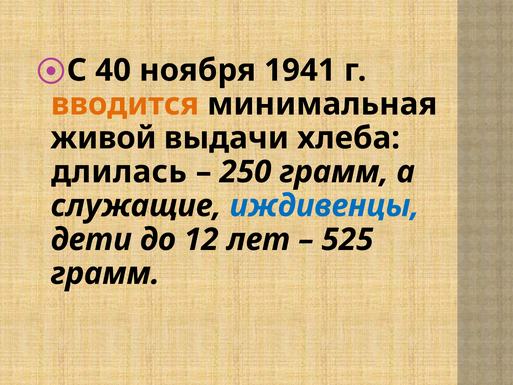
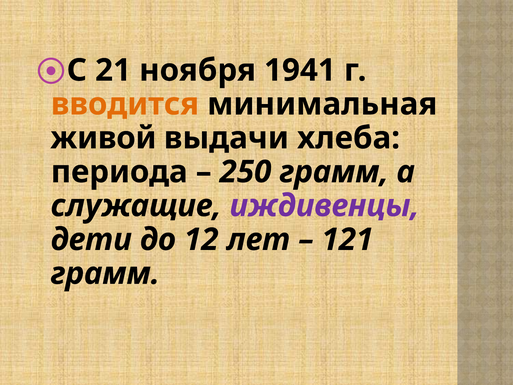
40: 40 -> 21 (113, 70)
длилась: длилась -> периода (119, 172)
иждивенцы colour: blue -> purple (324, 206)
525: 525 -> 121 (347, 239)
